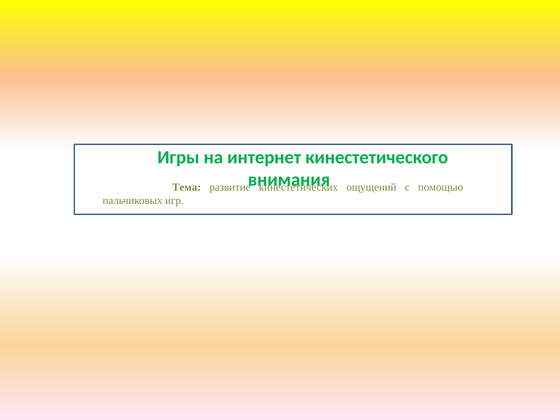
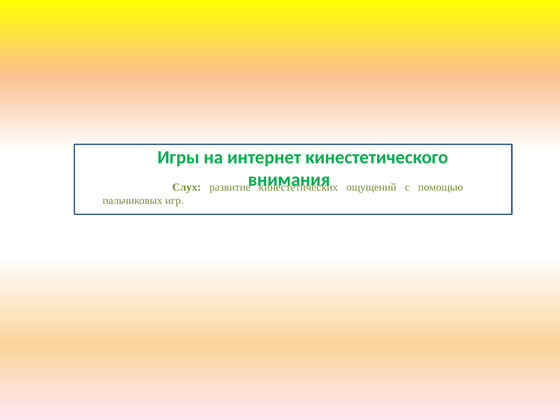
Тема: Тема -> Слух (187, 187)
